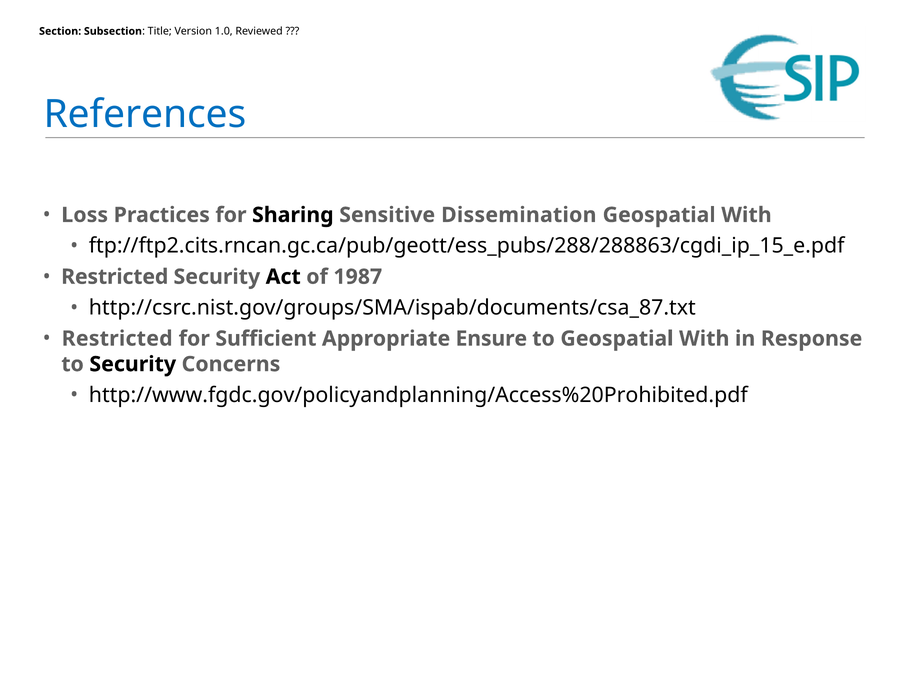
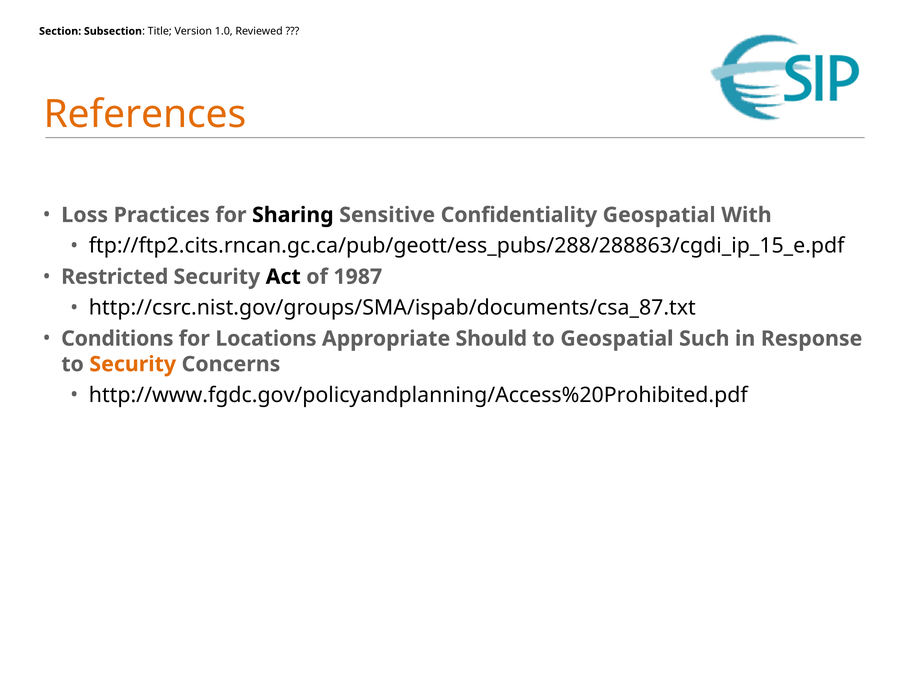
References colour: blue -> orange (145, 114)
Dissemination: Dissemination -> Confidentiality (519, 215)
Restricted: Restricted -> Conditions (117, 339)
Sufficient: Sufficient -> Locations (266, 339)
Ensure: Ensure -> Should (491, 339)
to Geospatial With: With -> Such (704, 339)
Security colour: black -> orange (133, 364)
